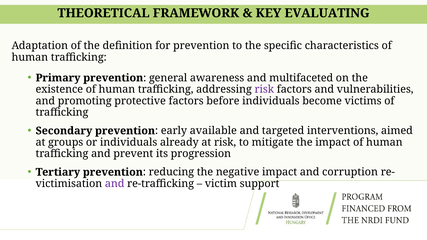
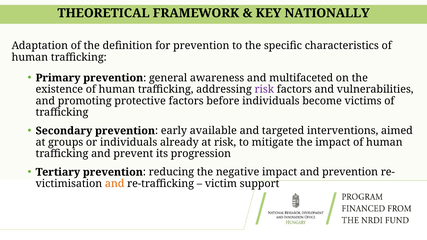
EVALUATING: EVALUATING -> NATIONALLY (327, 13)
and corruption: corruption -> prevention (350, 172)
and colour: purple -> orange (115, 184)
